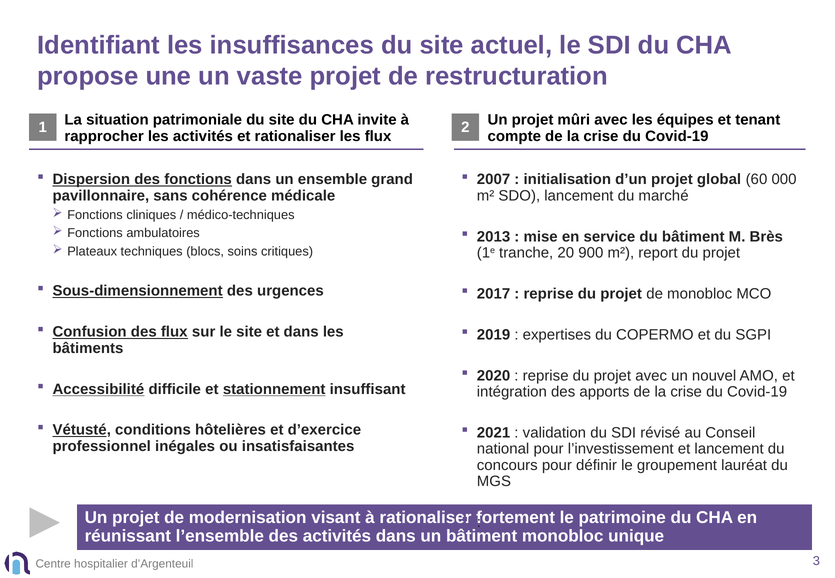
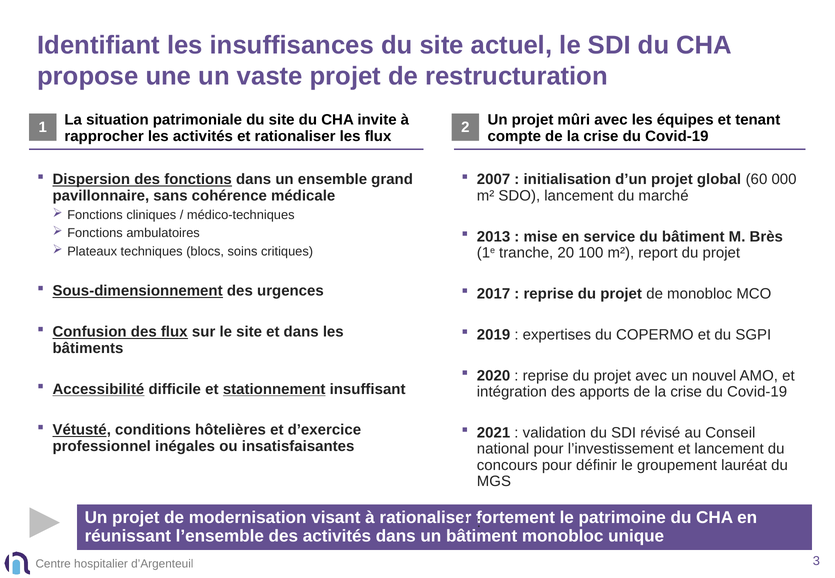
900: 900 -> 100 (591, 253)
